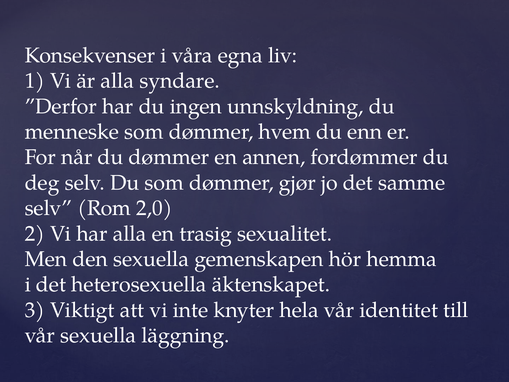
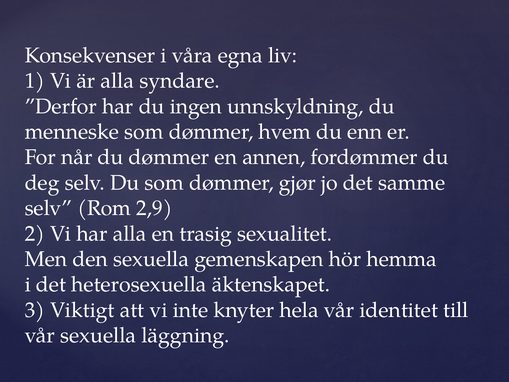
2,0: 2,0 -> 2,9 (154, 208)
